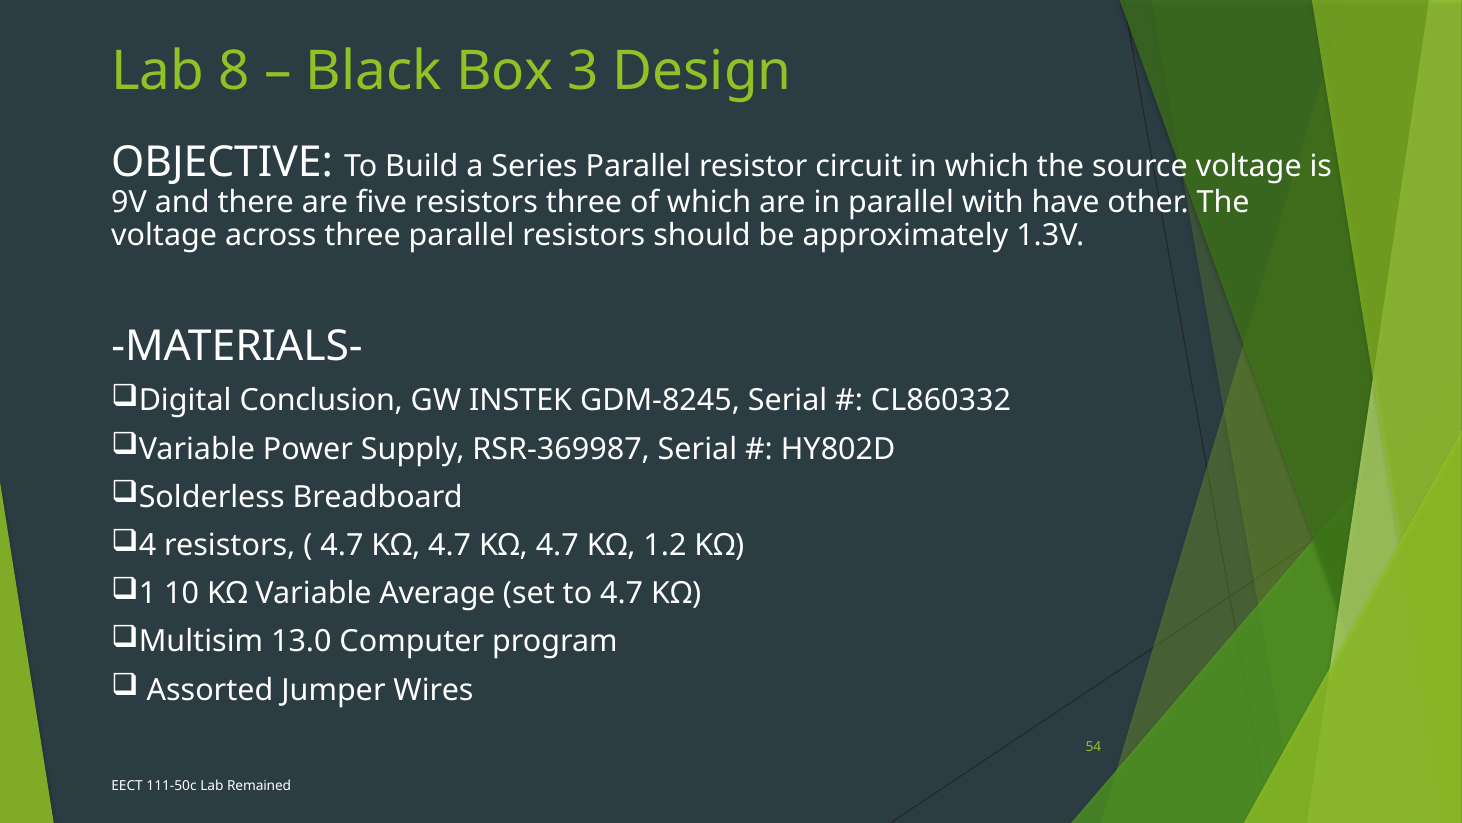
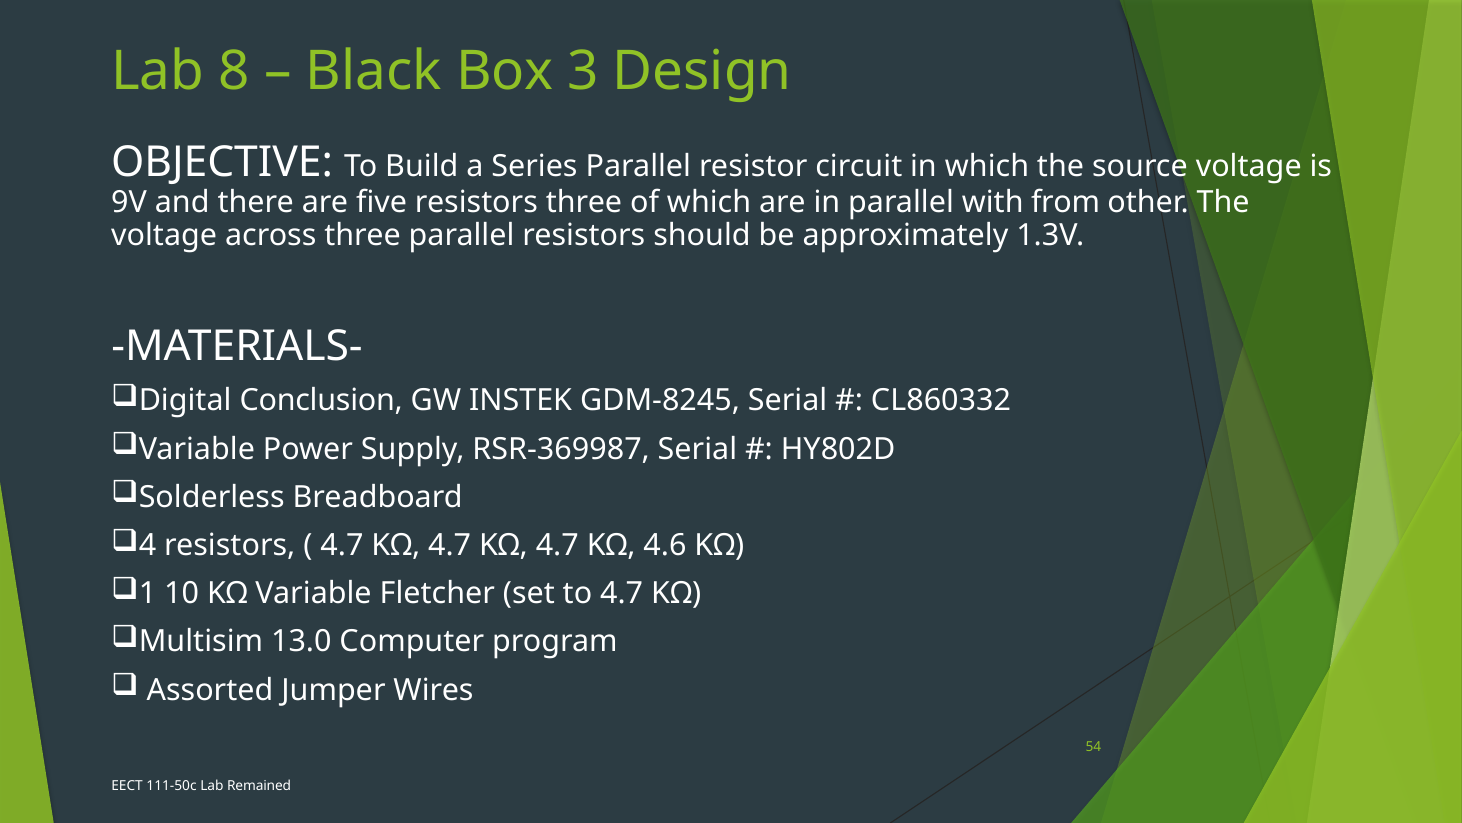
have: have -> from (1066, 202)
1.2: 1.2 -> 4.6 (665, 545)
Average: Average -> Fletcher (437, 593)
